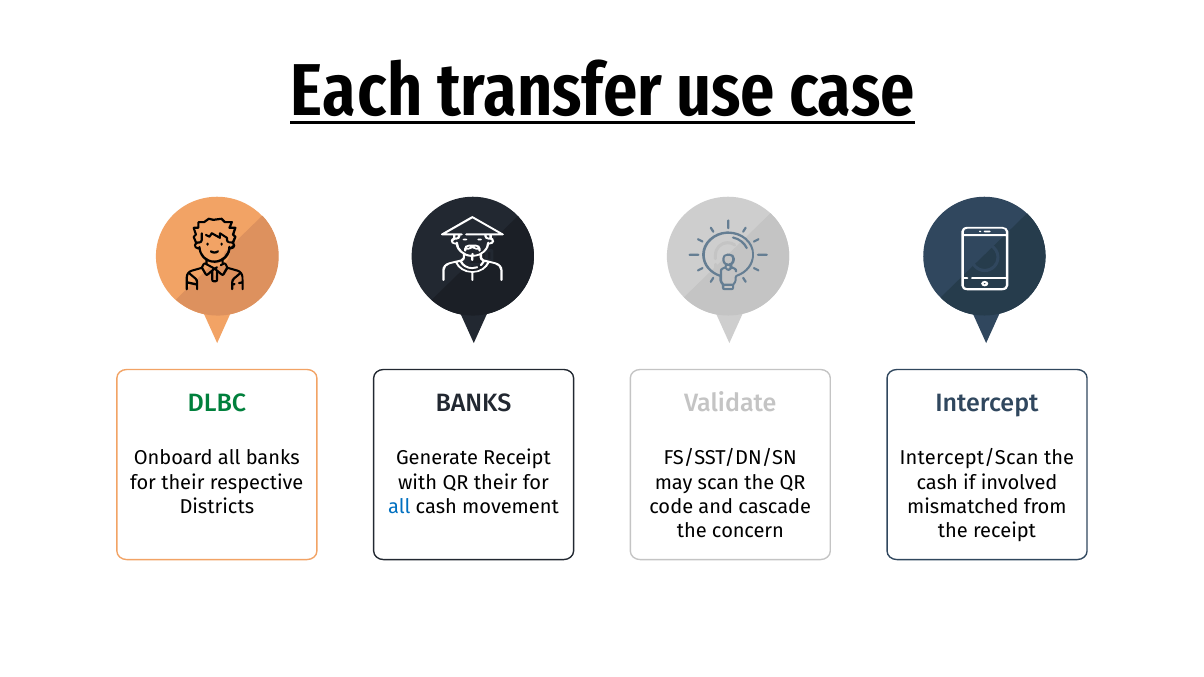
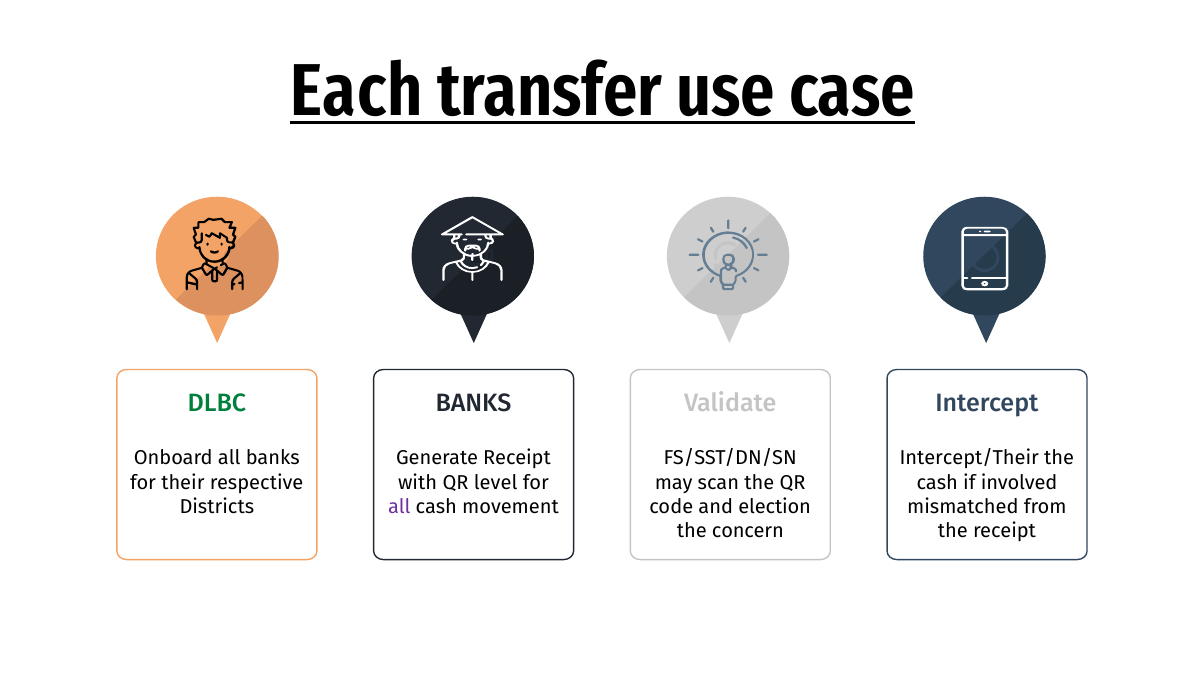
Intercept/Scan: Intercept/Scan -> Intercept/Their (969, 459)
QR their: their -> level (496, 483)
all colour: blue -> purple (399, 507)
cascade: cascade -> election (775, 507)
